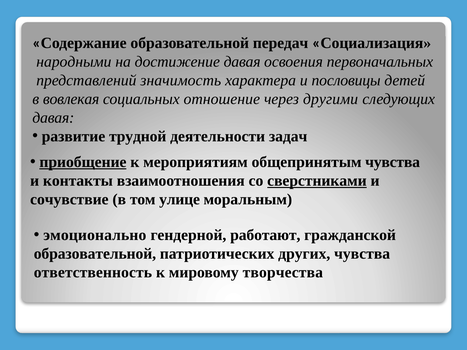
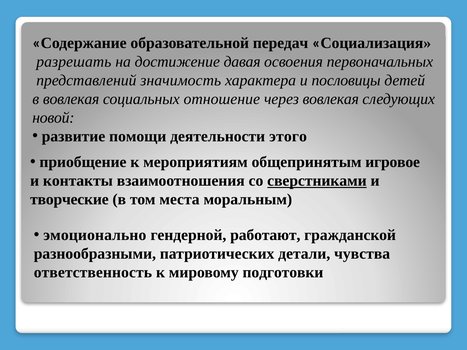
народными: народными -> разрешать (74, 62)
через другими: другими -> вовлекая (331, 99)
давая: давая -> новой (53, 118)
трудной: трудной -> помощи (138, 136)
задач: задач -> этого (288, 136)
приобщение underline: present -> none (83, 162)
общепринятым чувства: чувства -> игровое (393, 162)
сочувствие: сочувствие -> творческие (69, 200)
улице: улице -> места (179, 200)
образовательной: образовательной -> разнообразными (95, 254)
других: других -> детали (304, 254)
творчества: творчества -> подготовки (283, 273)
